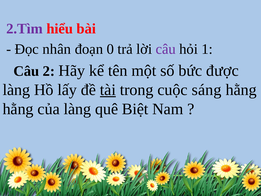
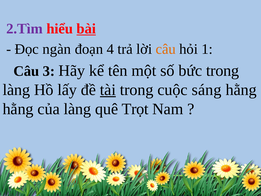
bài underline: none -> present (86, 29)
nhân: nhân -> ngàn (57, 49)
0: 0 -> 4 (110, 49)
câu colour: purple -> orange (166, 49)
2: 2 -> 3 (49, 71)
bức được: được -> trong (223, 71)
Biệt: Biệt -> Trọt (135, 109)
